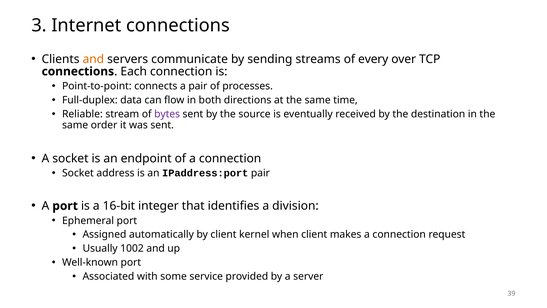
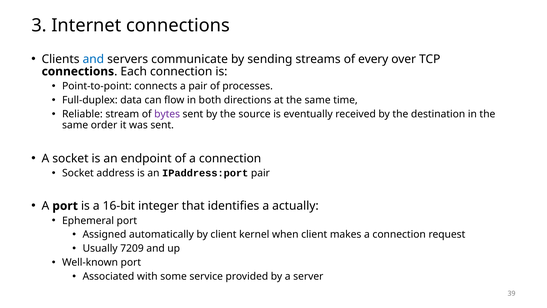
and colour: orange -> blue (93, 59)
division: division -> actually (295, 206)
1002: 1002 -> 7209 (132, 248)
